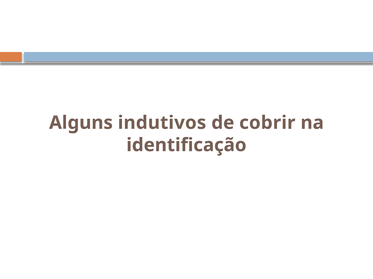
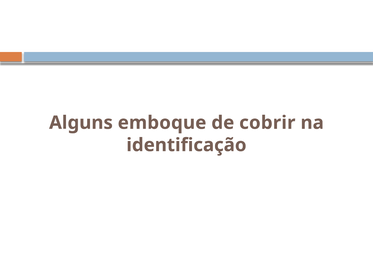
indutivos: indutivos -> emboque (162, 123)
